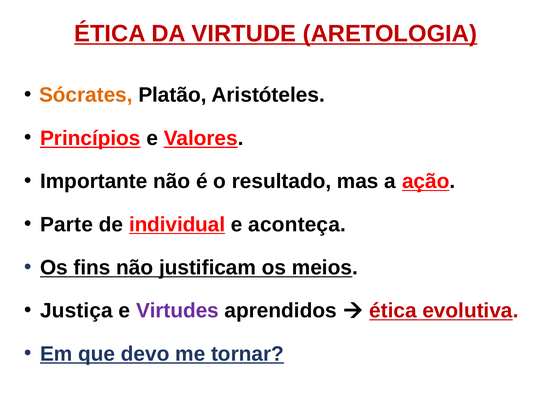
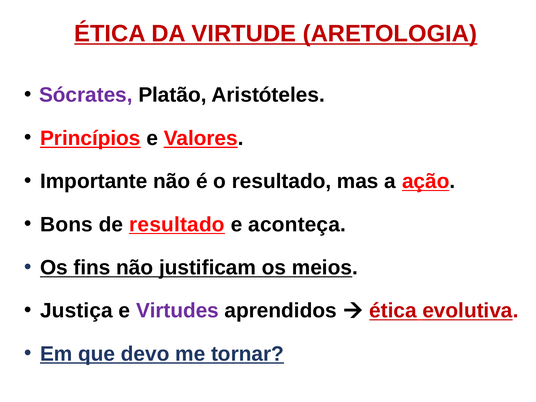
Sócrates colour: orange -> purple (86, 95)
Parte: Parte -> Bons (67, 224)
de individual: individual -> resultado (177, 224)
